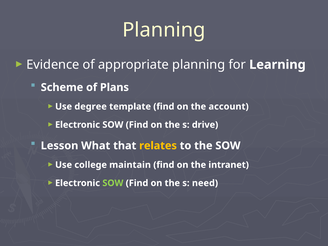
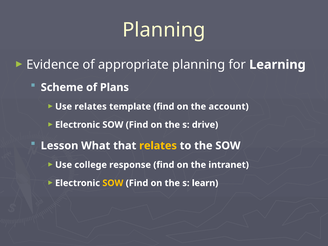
Use degree: degree -> relates (91, 107)
maintain: maintain -> response (130, 165)
SOW colour: light green -> yellow (113, 183)
need: need -> learn (205, 183)
